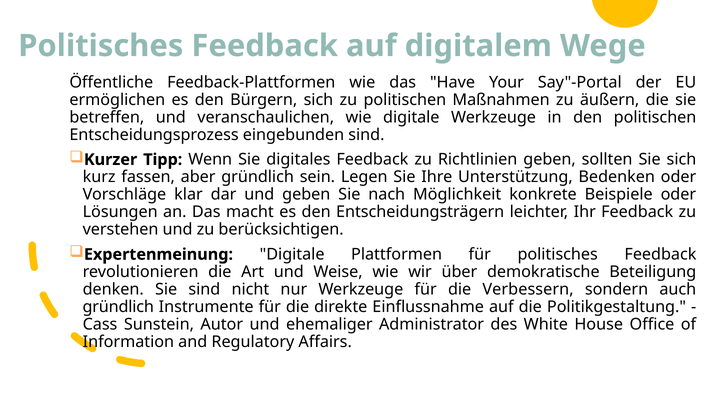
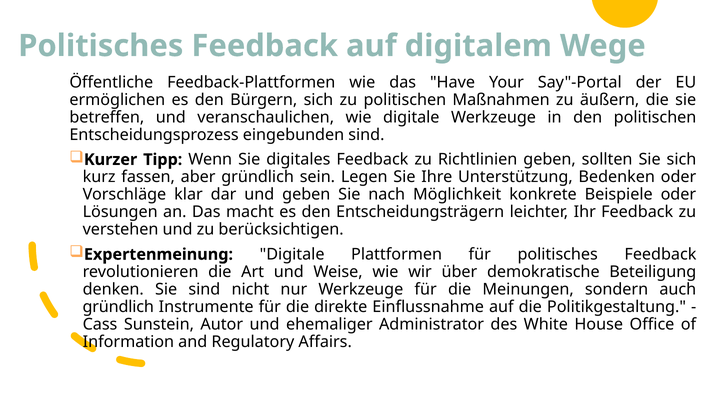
Verbessern: Verbessern -> Meinungen (528, 289)
